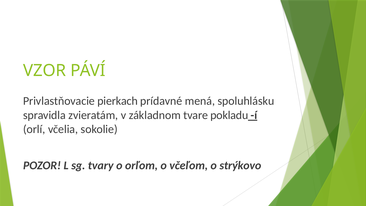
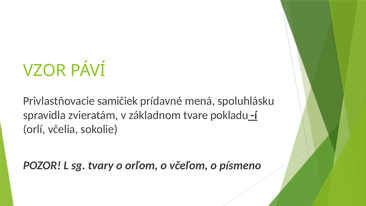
pierkach: pierkach -> samičiek (118, 101)
strýkovo: strýkovo -> písmeno (240, 165)
